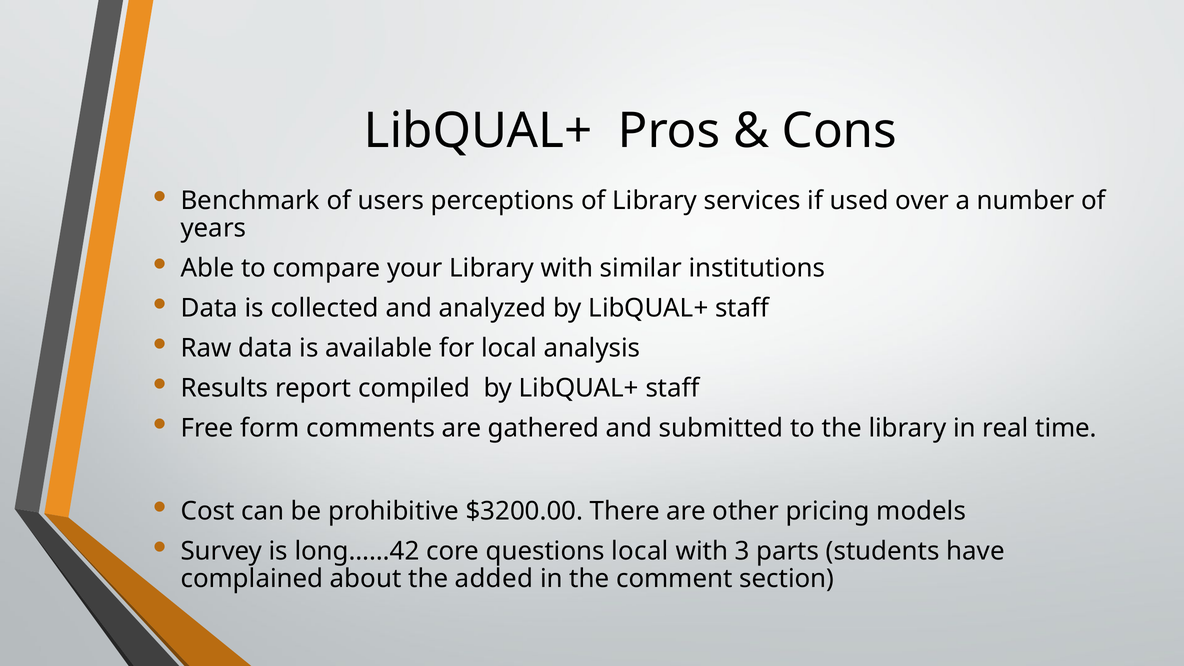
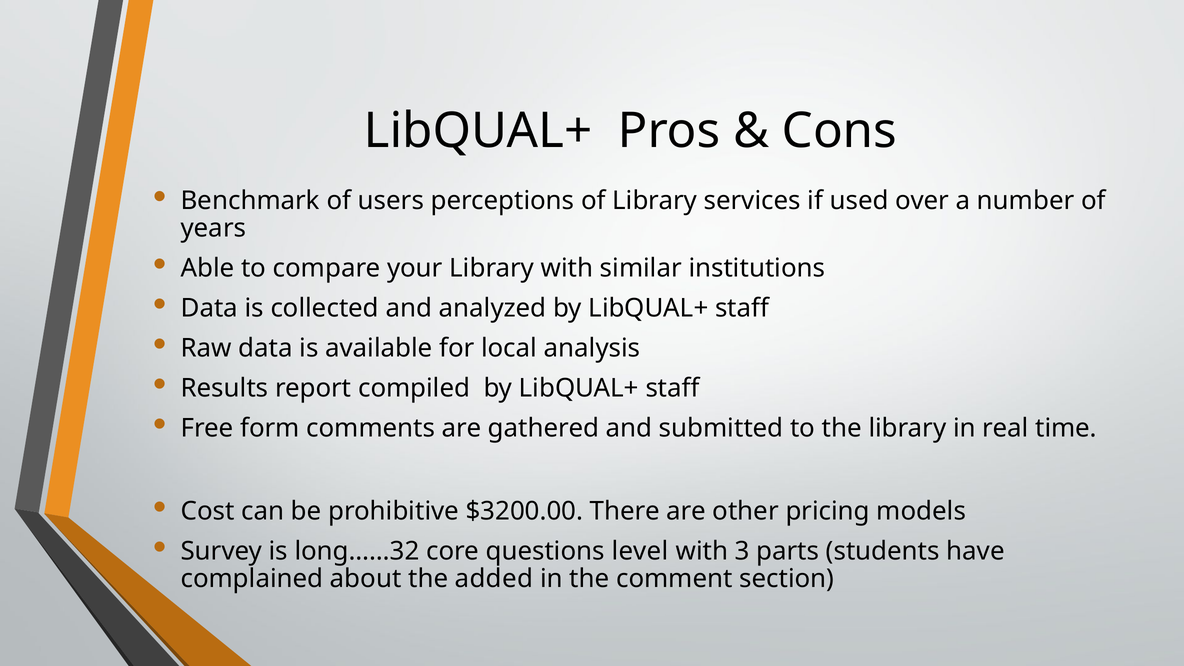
long……42: long……42 -> long……32 (357, 551)
questions local: local -> level (640, 551)
